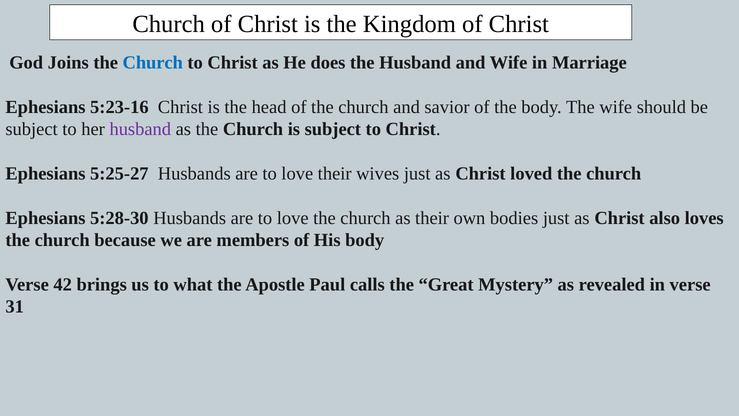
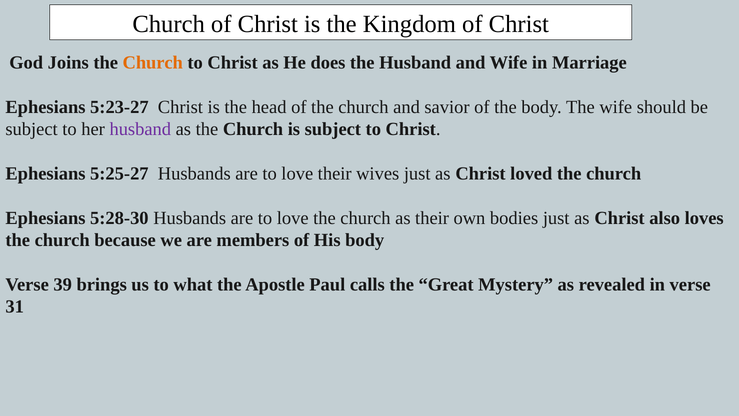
Church colour: blue -> orange (153, 63)
5:23-16: 5:23-16 -> 5:23-27 (119, 107)
42: 42 -> 39 (63, 284)
